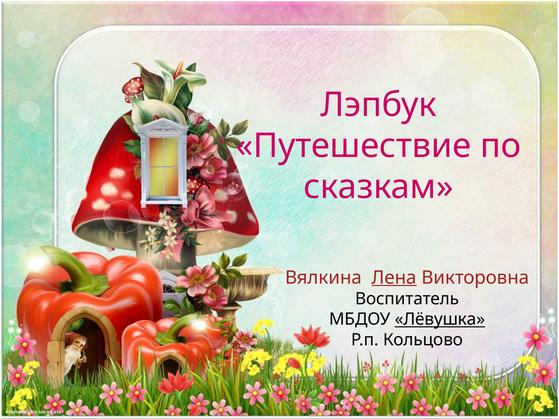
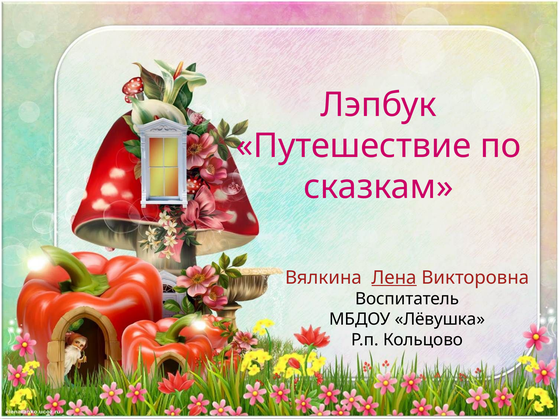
Лёвушка underline: present -> none (440, 320)
